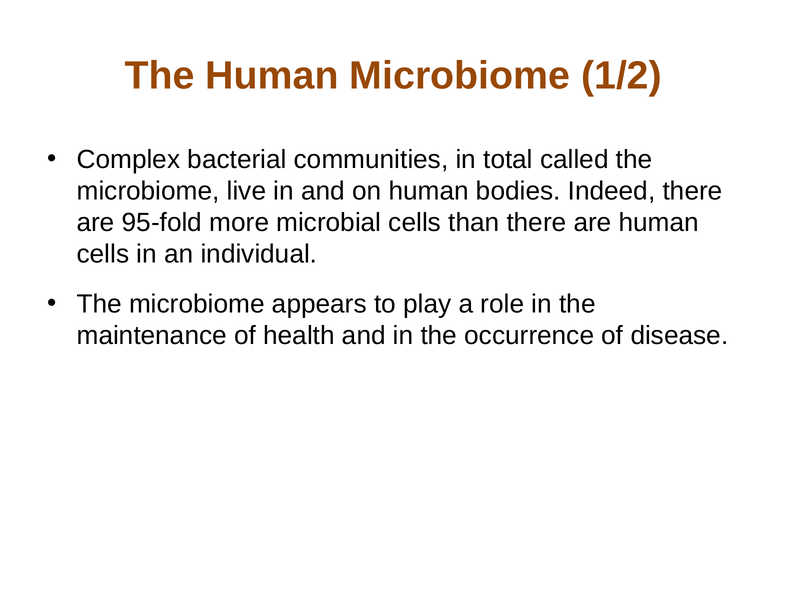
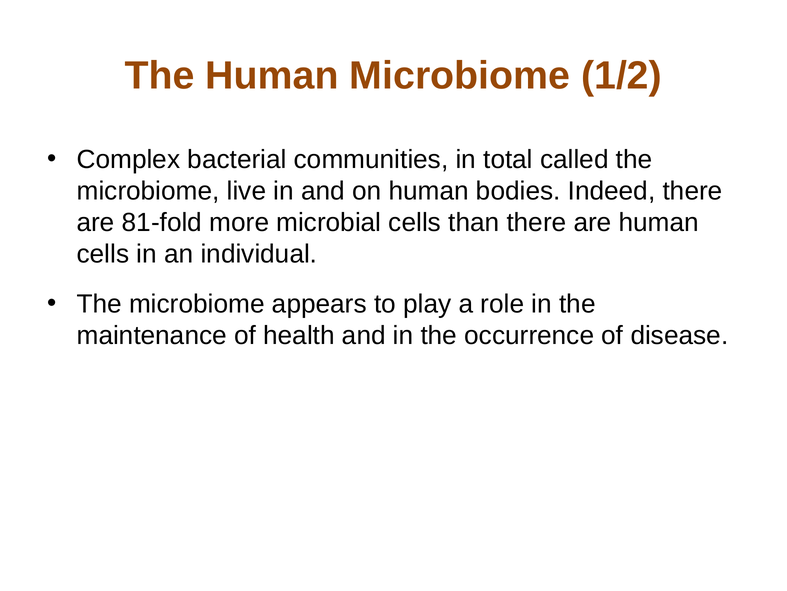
95-fold: 95-fold -> 81-fold (162, 222)
